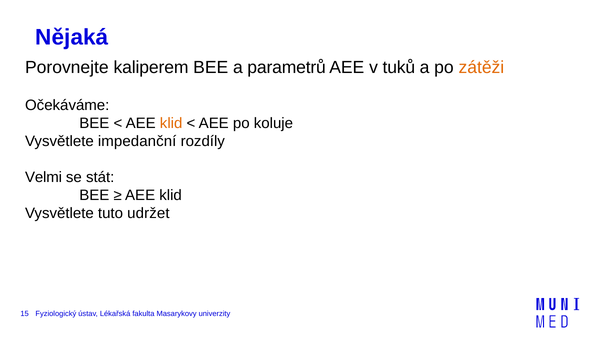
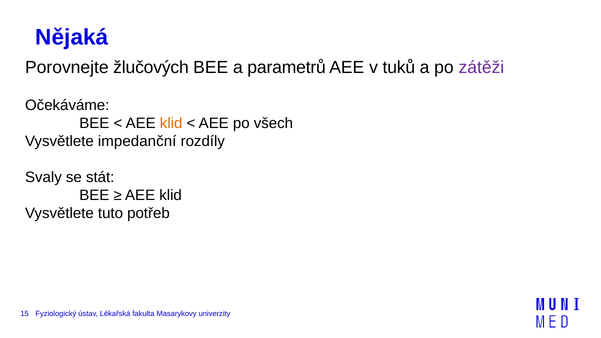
kaliperem: kaliperem -> žlučových (151, 68)
zátěži colour: orange -> purple (481, 68)
koluje: koluje -> všech (273, 123)
Velmi: Velmi -> Svaly (43, 177)
udržet: udržet -> potřeb (148, 213)
